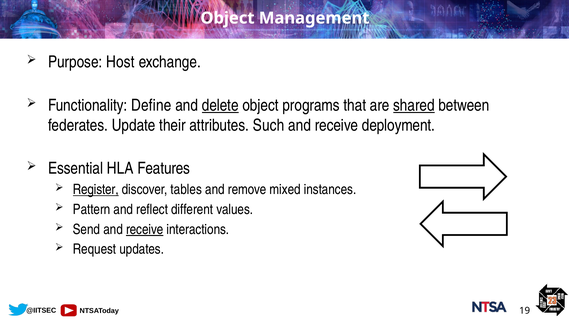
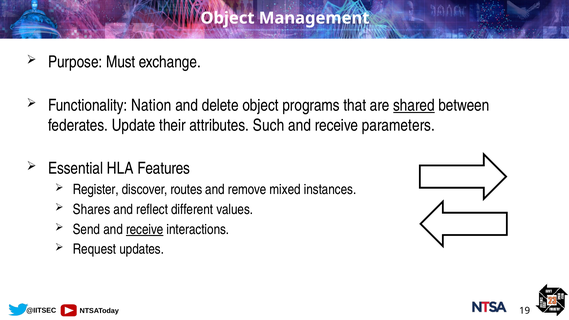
Host: Host -> Must (121, 62)
Define: Define -> Nation (151, 105)
delete underline: present -> none (220, 105)
deployment: deployment -> parameters (398, 125)
Register underline: present -> none (96, 190)
tables: tables -> routes (186, 190)
Pattern: Pattern -> Shares (92, 209)
